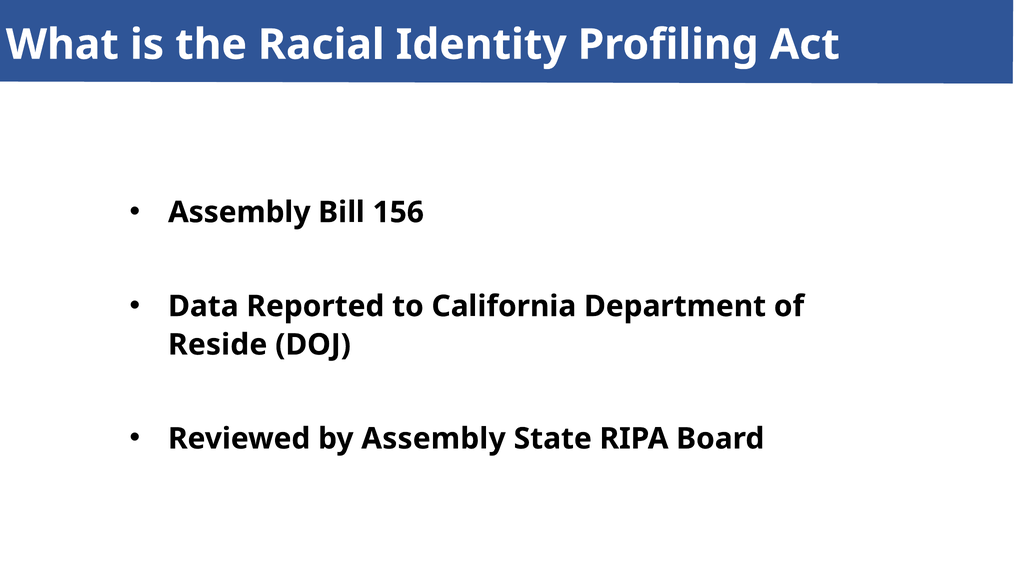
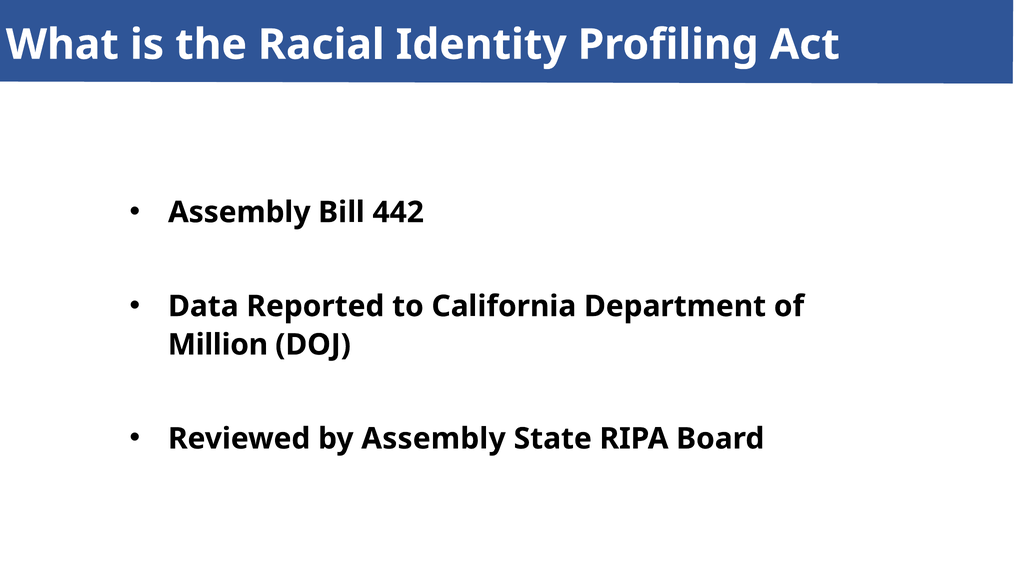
156: 156 -> 442 (398, 212)
Reside: Reside -> Million (218, 345)
